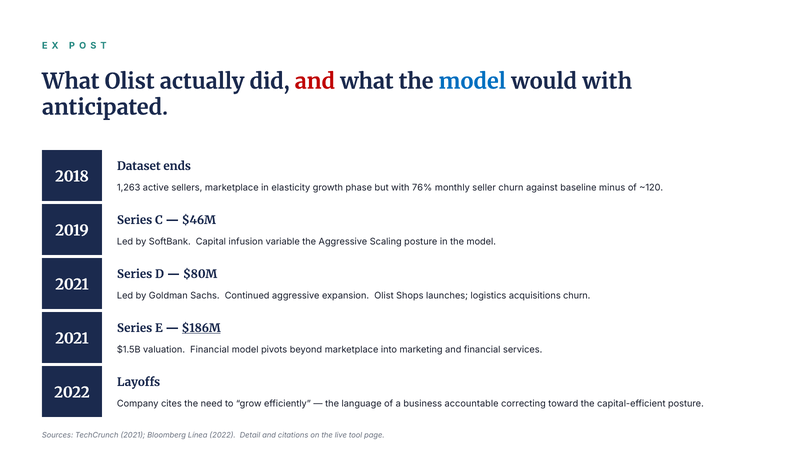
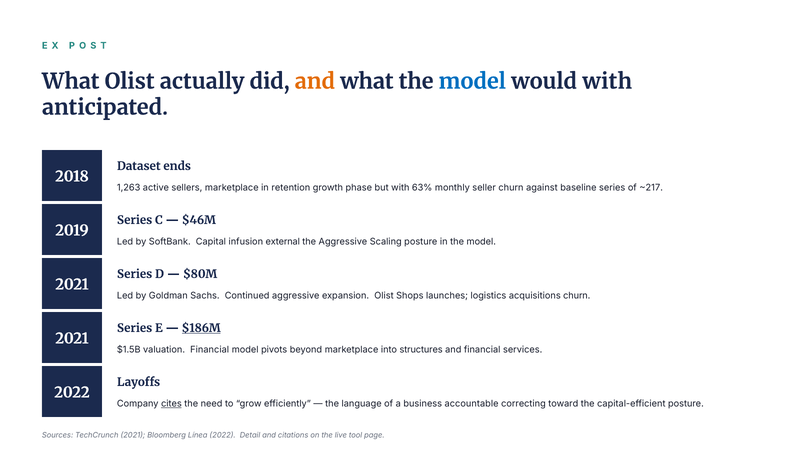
and colour: red -> orange (315, 82)
elasticity: elasticity -> retention (291, 188)
76%: 76% -> 63% (422, 188)
baseline minus: minus -> series (612, 188)
~120: ~120 -> ~217 (651, 188)
variable: variable -> external (283, 242)
marketing: marketing -> structures (421, 350)
cites underline: none -> present (171, 404)
